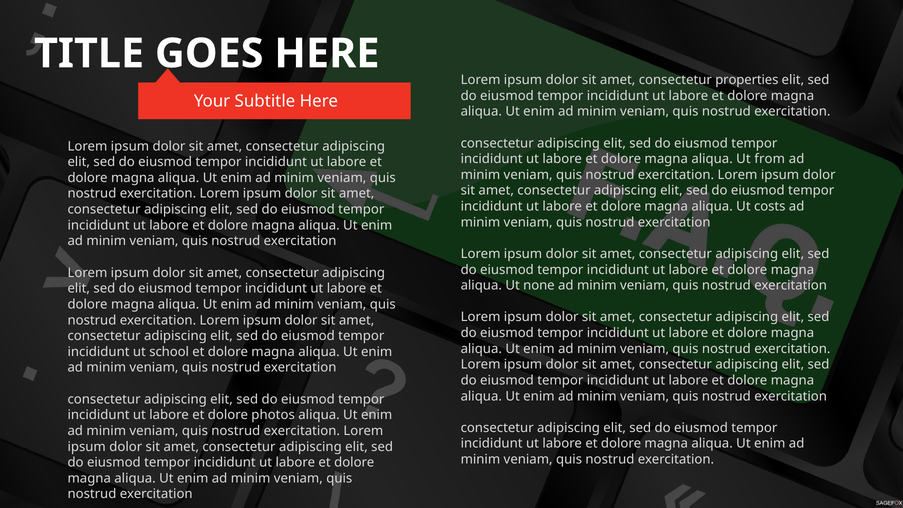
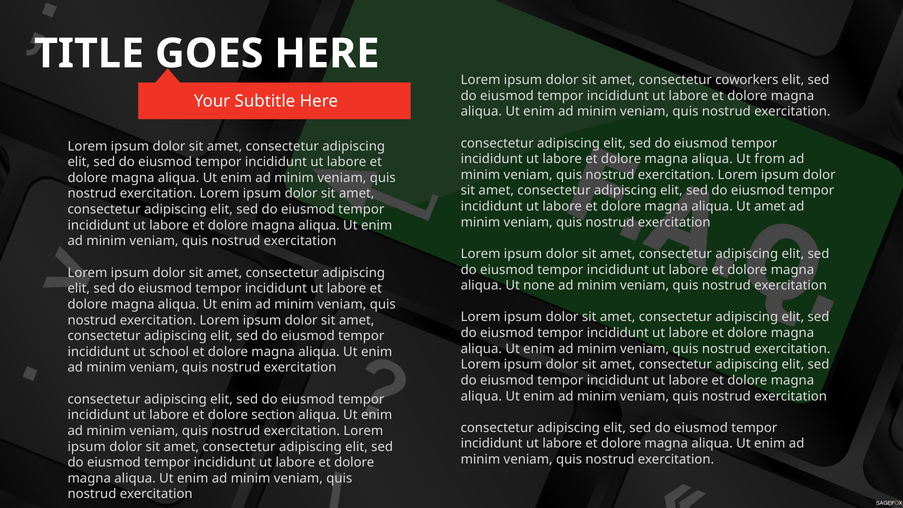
properties: properties -> coworkers (747, 80)
Ut costs: costs -> amet (770, 206)
photos: photos -> section (273, 415)
